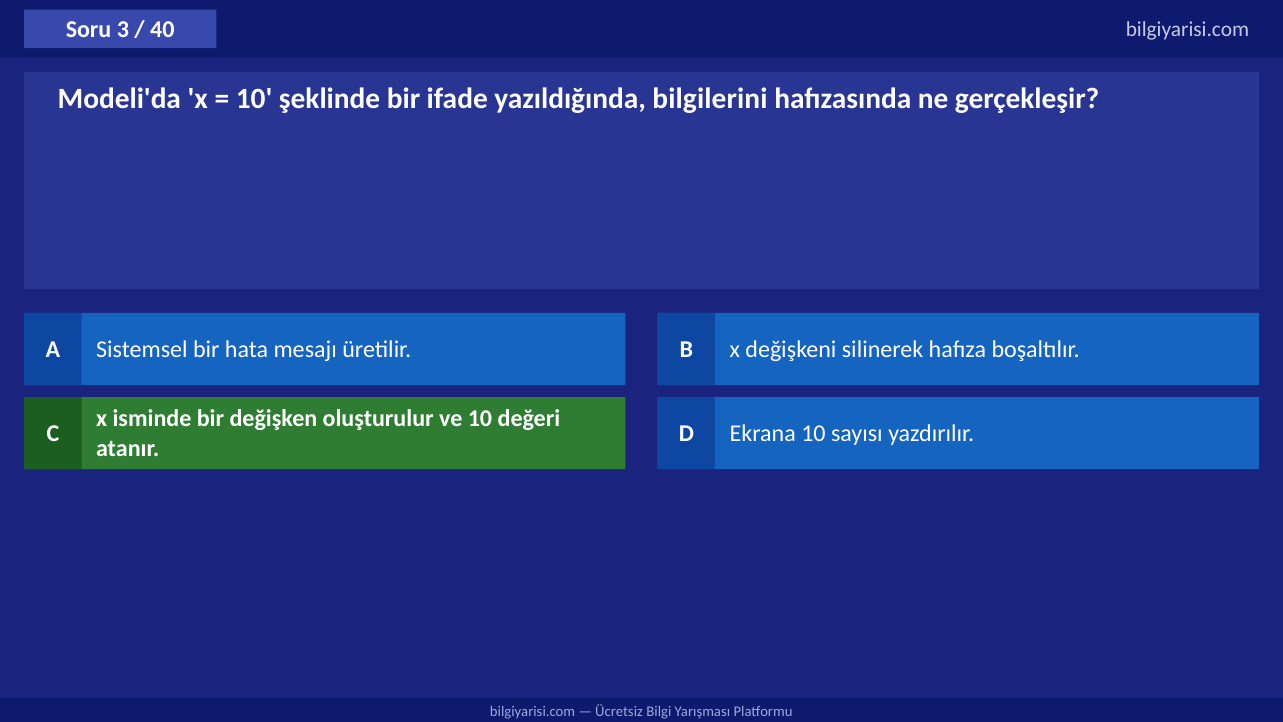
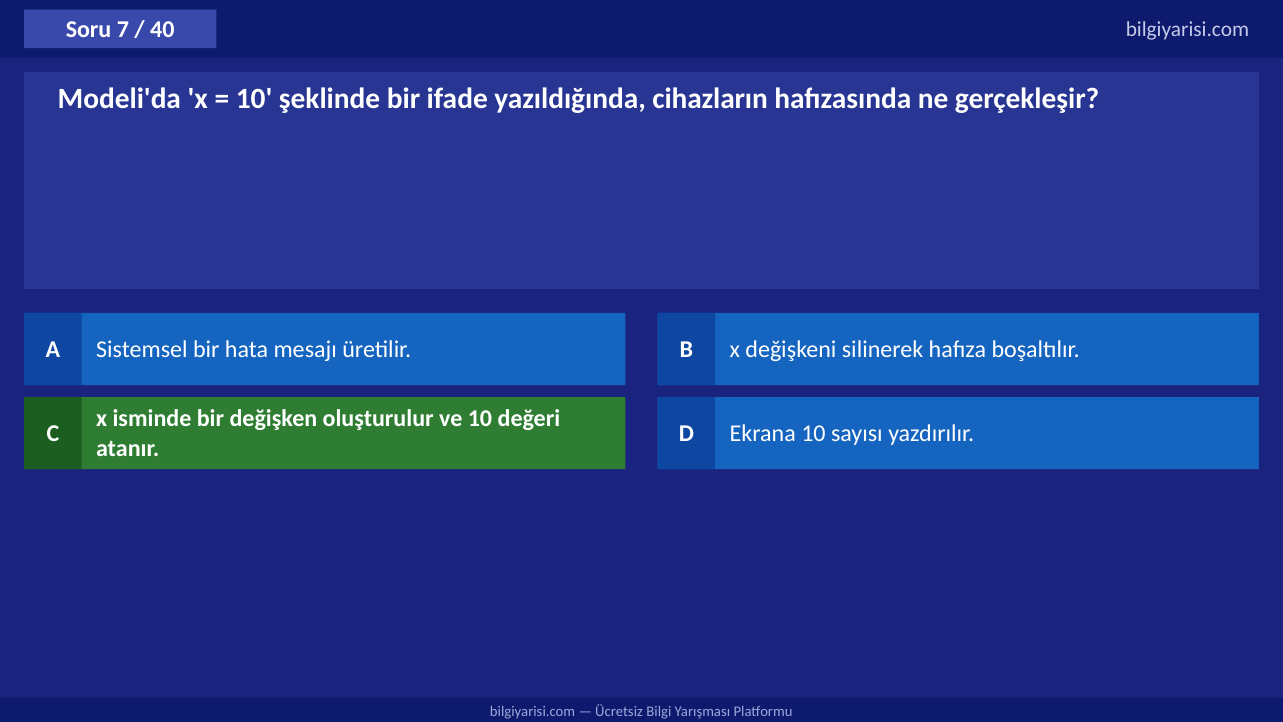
3: 3 -> 7 (123, 29)
bilgilerini: bilgilerini -> cihazların (710, 99)
